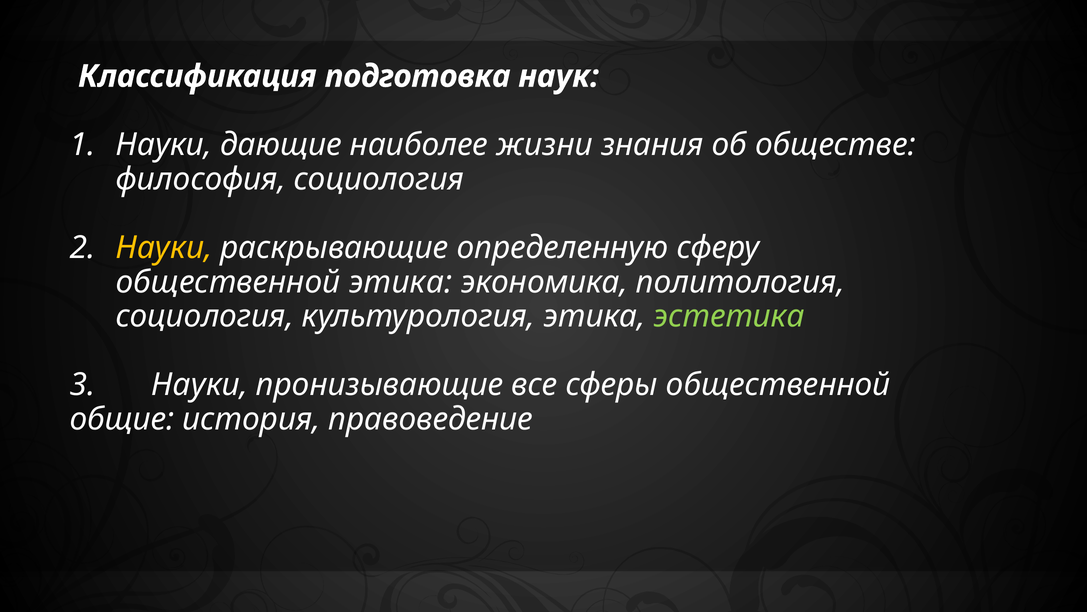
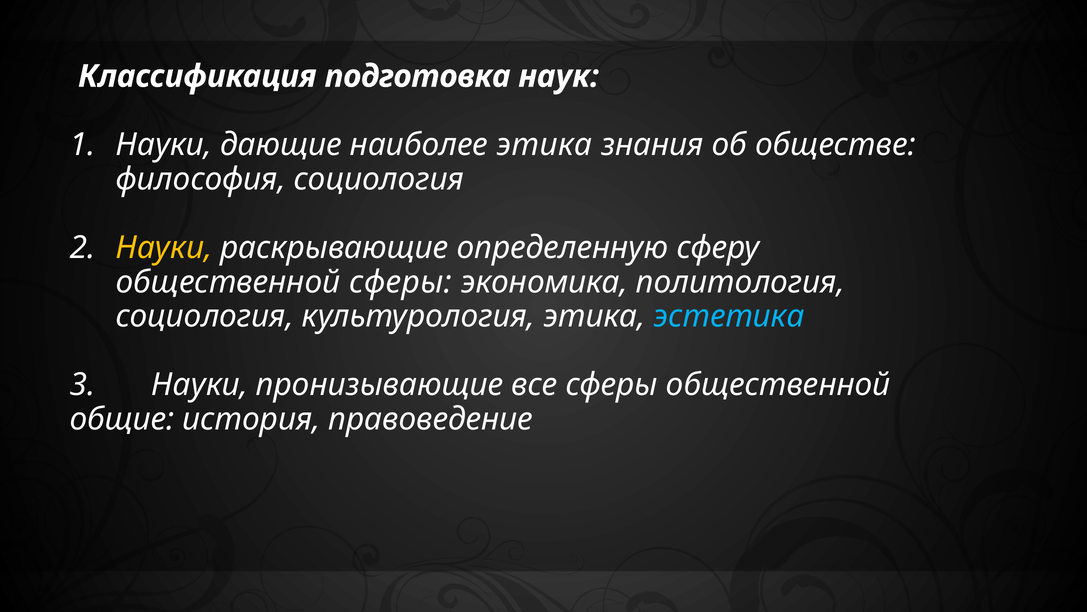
наиболее жизни: жизни -> этика (544, 145)
общественной этика: этика -> сферы (400, 282)
эстетика colour: light green -> light blue (729, 316)
